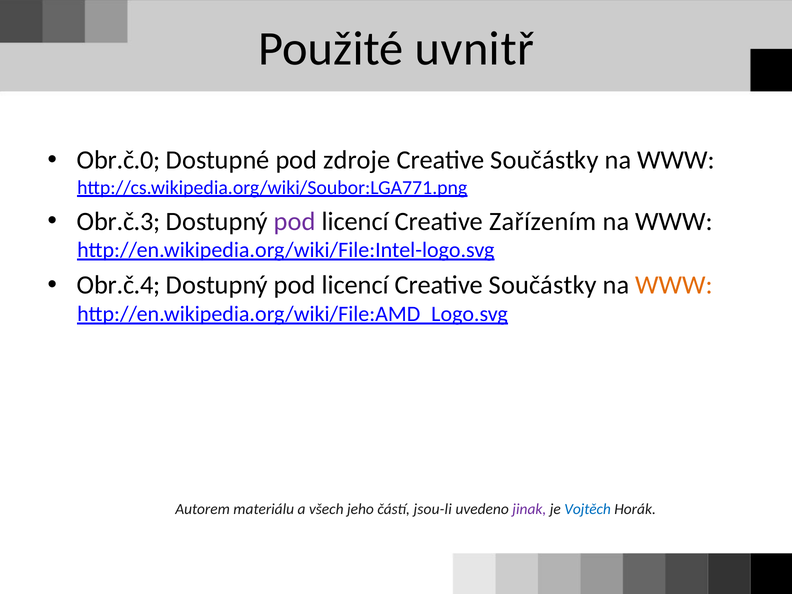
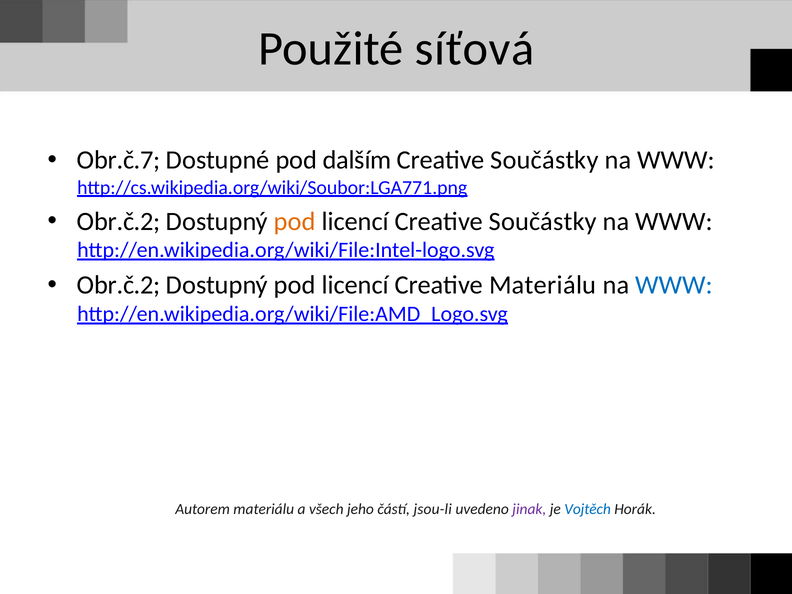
uvnitř: uvnitř -> síťová (474, 49)
Obr.č.0: Obr.č.0 -> Obr.č.7 (119, 160)
zdroje: zdroje -> dalším (357, 160)
Obr.č.3: Obr.č.3 -> Obr.č.2 (119, 221)
pod colour: purple -> orange (295, 221)
licencí Creative Zařízením: Zařízením -> Součástky (543, 221)
Obr.č.4: Obr.č.4 -> Obr.č.2 (119, 285)
licencí Creative Součástky: Součástky -> Materiálu (543, 285)
WWW colour: orange -> blue (674, 285)
